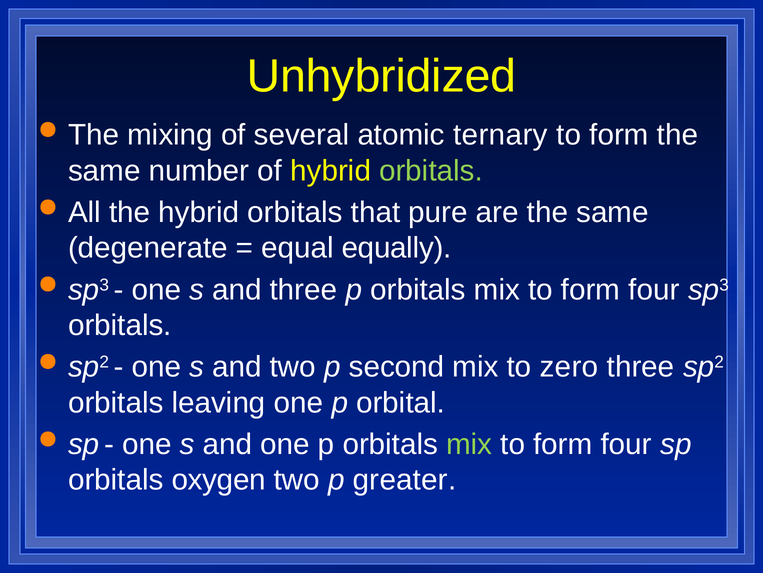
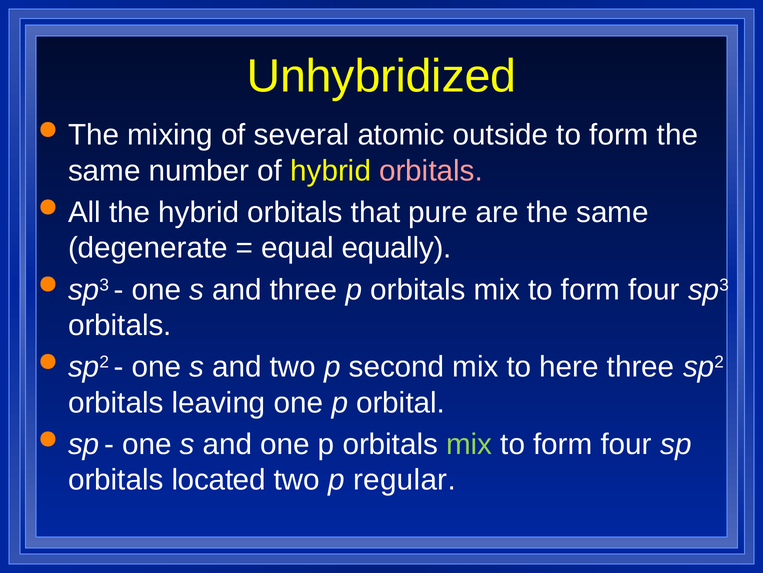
ternary: ternary -> outside (501, 135)
orbitals colour: light green -> pink (431, 171)
zero: zero -> here (569, 367)
oxygen: oxygen -> located (219, 479)
greater: greater -> regular (404, 479)
